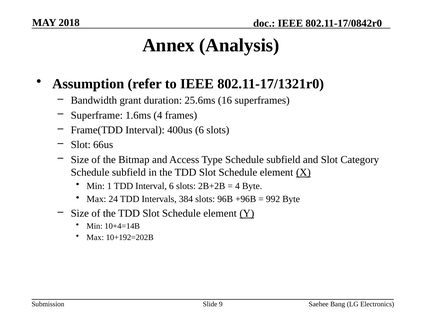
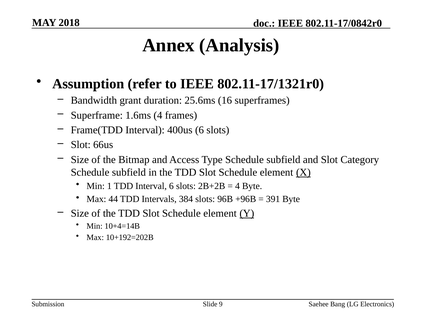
24: 24 -> 44 (113, 199)
992: 992 -> 391 (273, 199)
